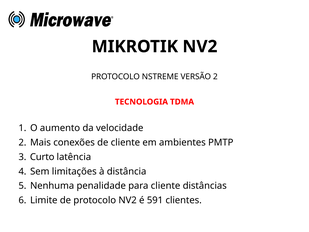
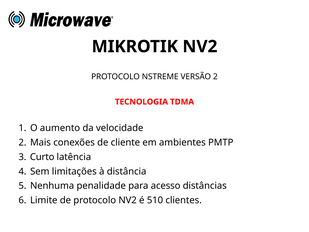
para cliente: cliente -> acesso (166, 186)
591: 591 -> 510 (155, 200)
